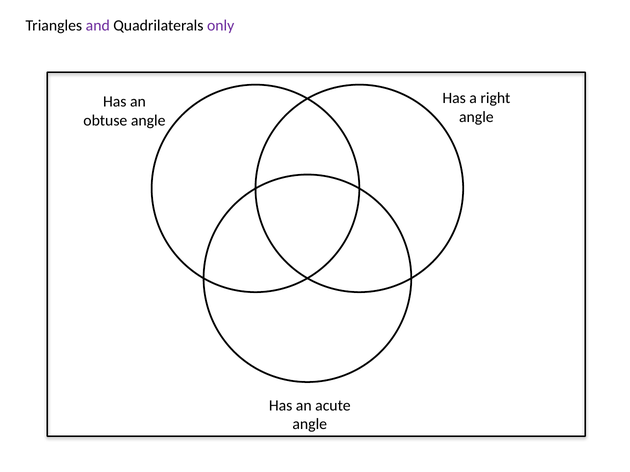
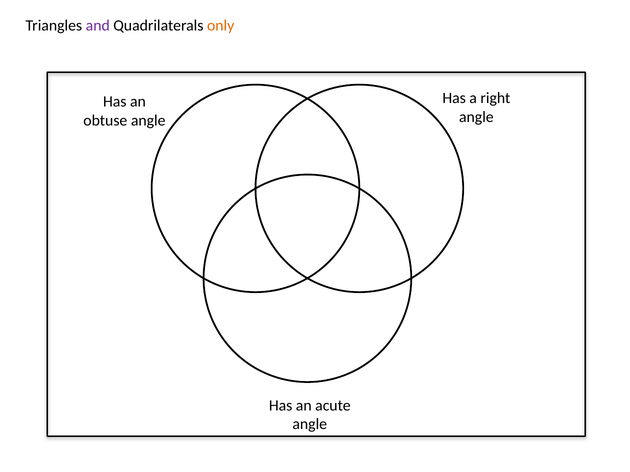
only colour: purple -> orange (221, 26)
